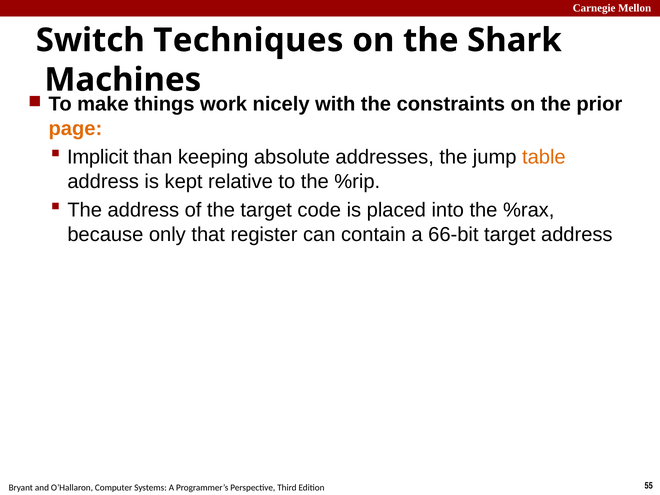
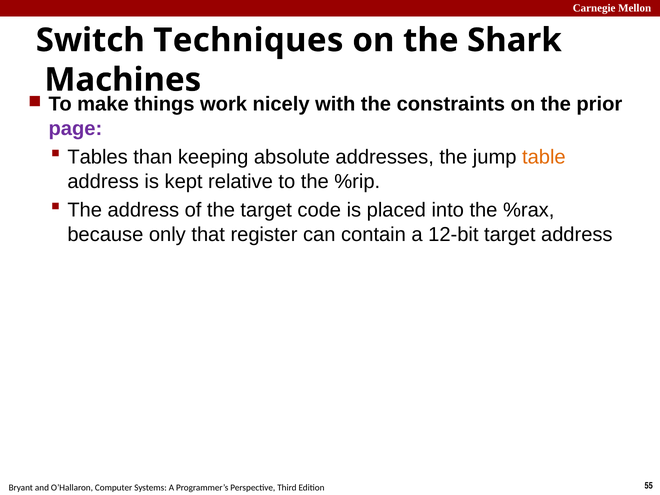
page colour: orange -> purple (75, 128)
Implicit: Implicit -> Tables (98, 157)
66-bit: 66-bit -> 12-bit (453, 234)
